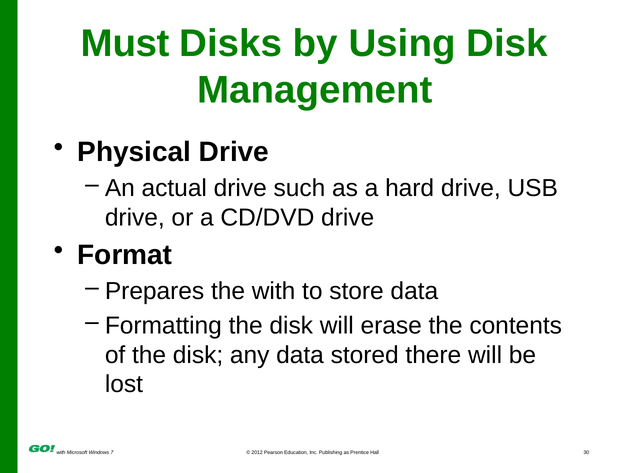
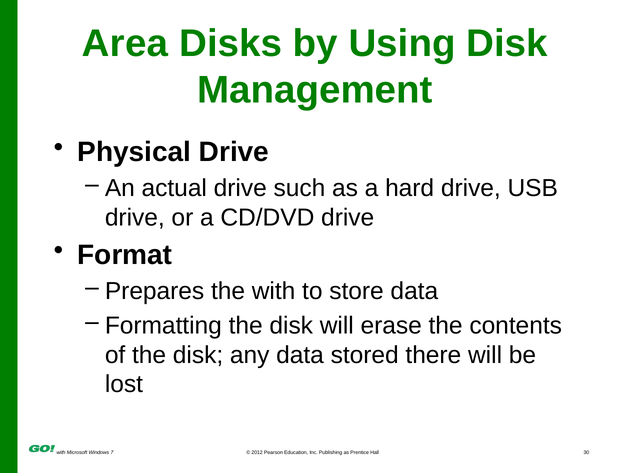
Must: Must -> Area (125, 44)
